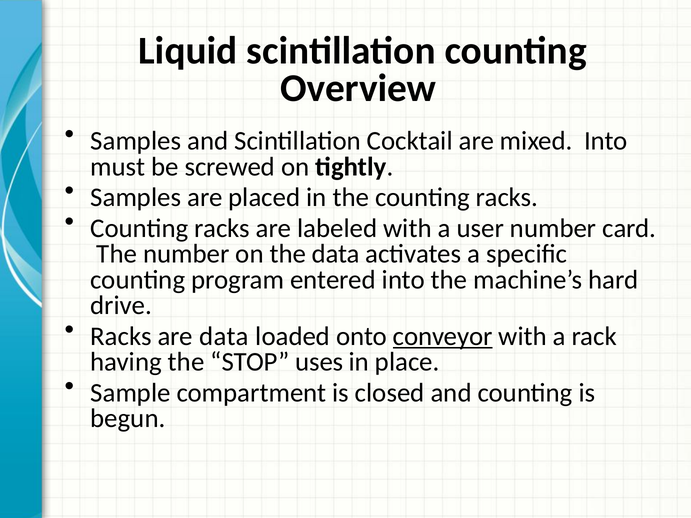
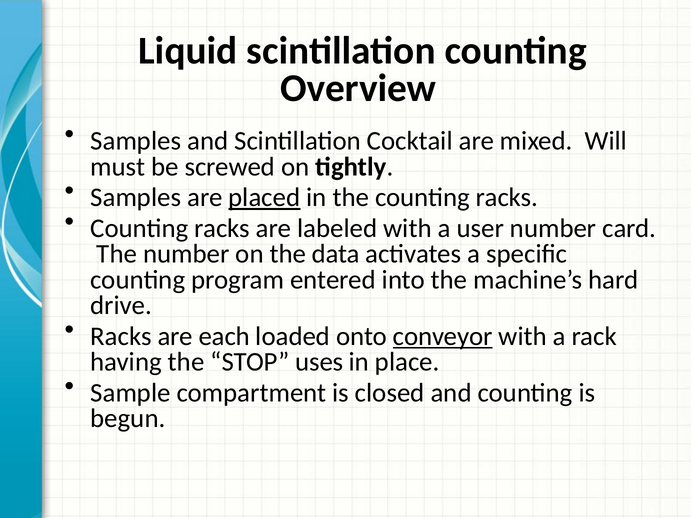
mixed Into: Into -> Will (606, 141)
placed underline: none -> present (264, 198)
are data: data -> each (224, 336)
